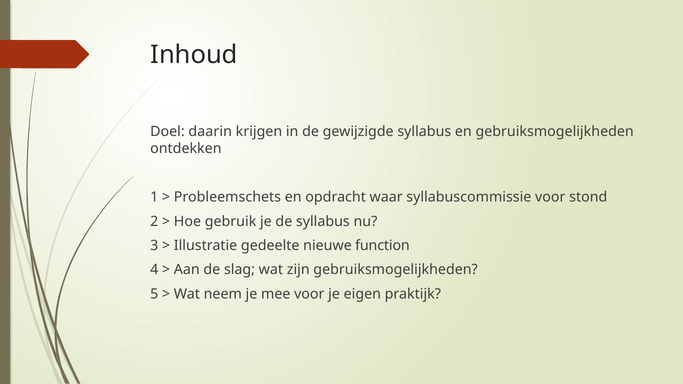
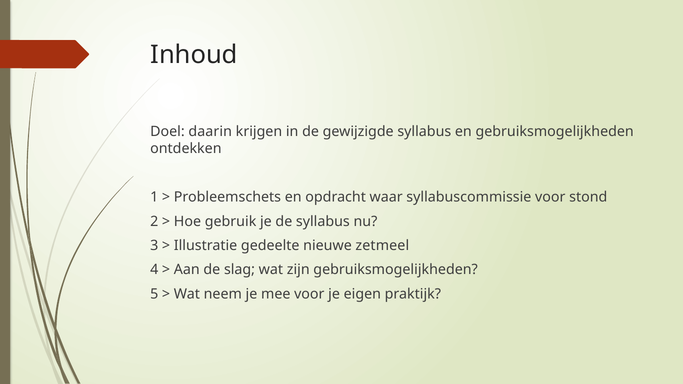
function: function -> zetmeel (382, 246)
